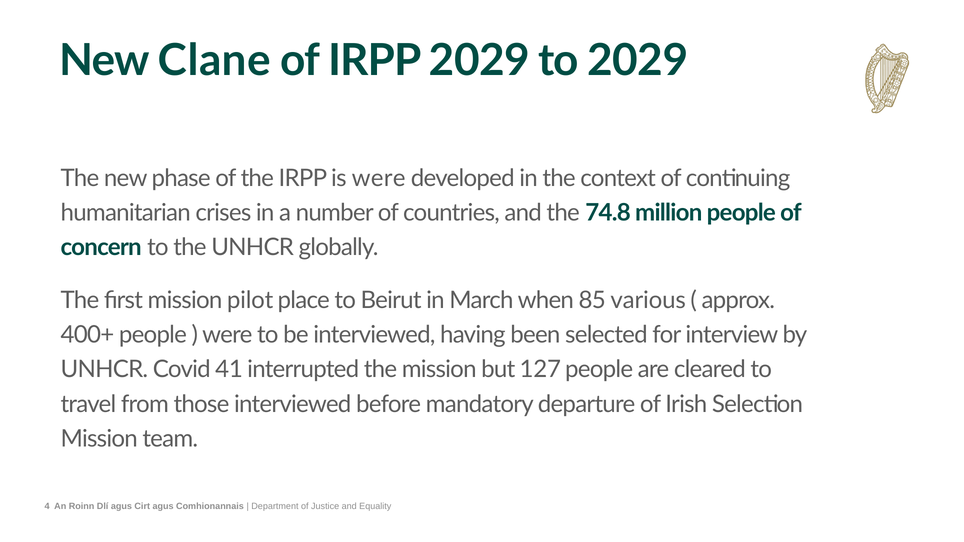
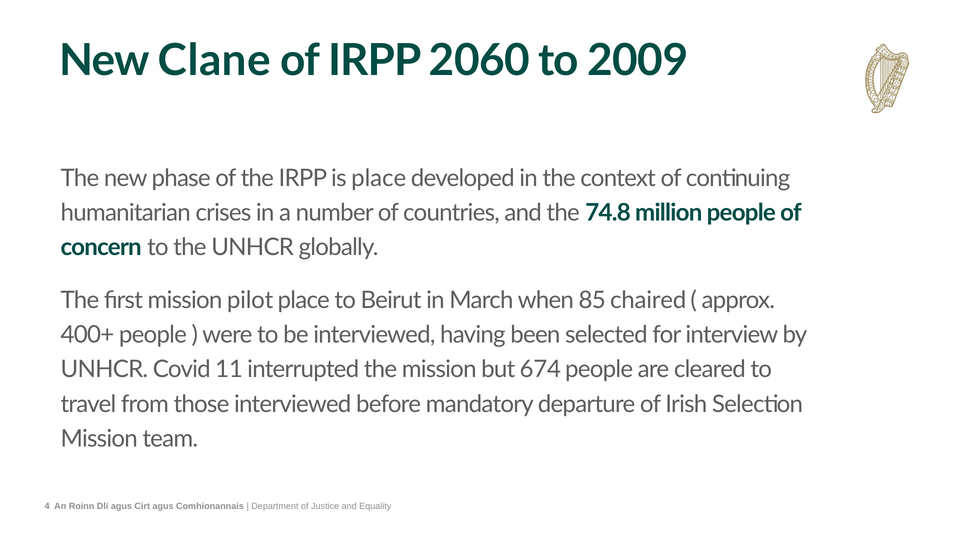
IRPP 2029: 2029 -> 2060 (479, 61)
to 2029: 2029 -> 2009 (638, 61)
is were: were -> place (379, 178)
various: various -> chaired (648, 300)
41: 41 -> 11 (229, 370)
127: 127 -> 674 (540, 370)
